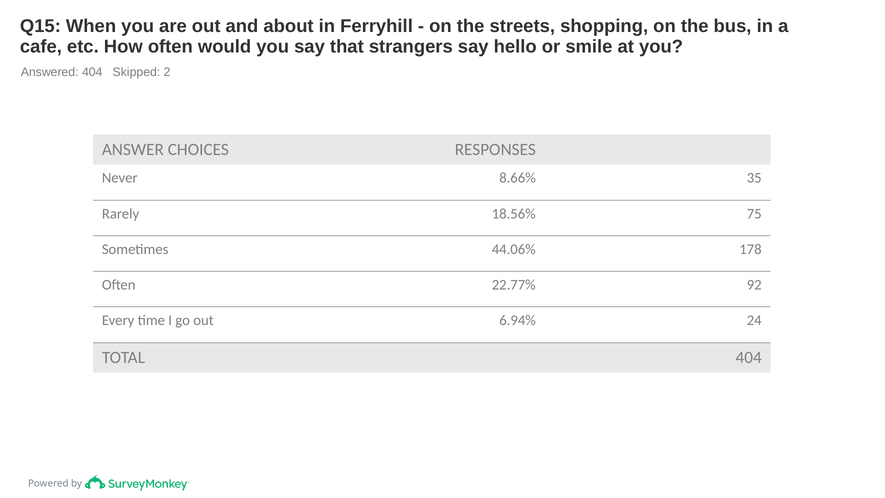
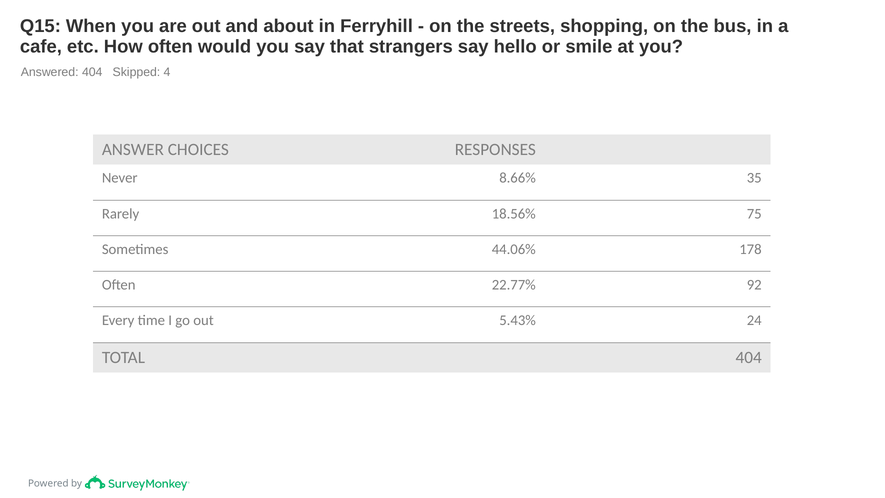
2: 2 -> 4 (167, 72)
6.94%: 6.94% -> 5.43% (518, 320)
